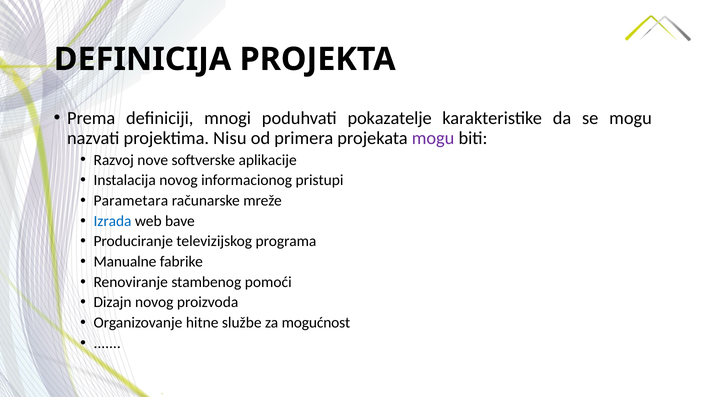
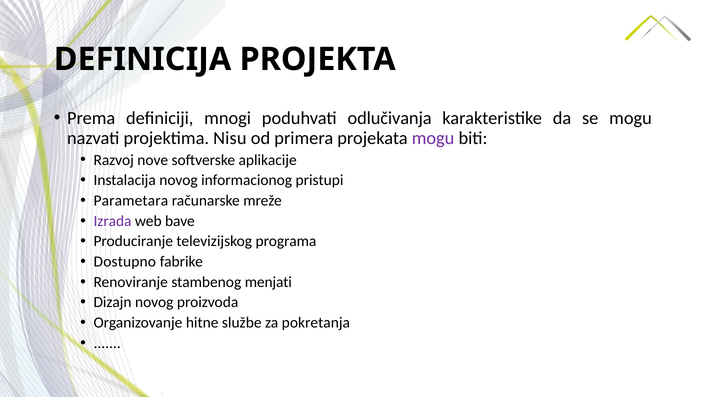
pokazatelje: pokazatelje -> odlučivanja (390, 118)
Izrada colour: blue -> purple (113, 221)
Manualne: Manualne -> Dostupno (125, 262)
pomoći: pomoći -> menjati (268, 282)
mogućnost: mogućnost -> pokretanja (316, 323)
